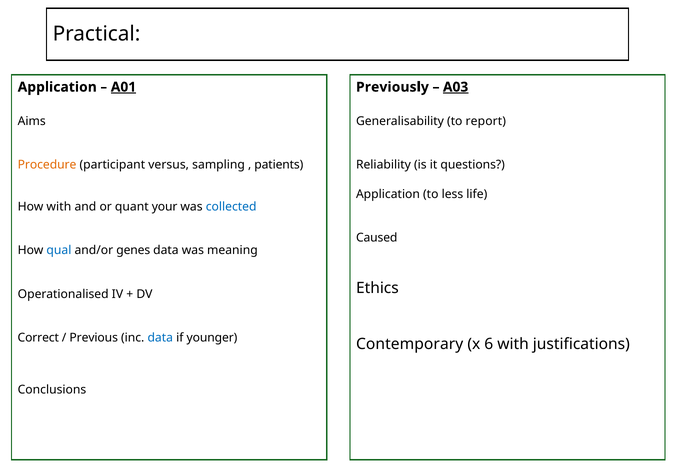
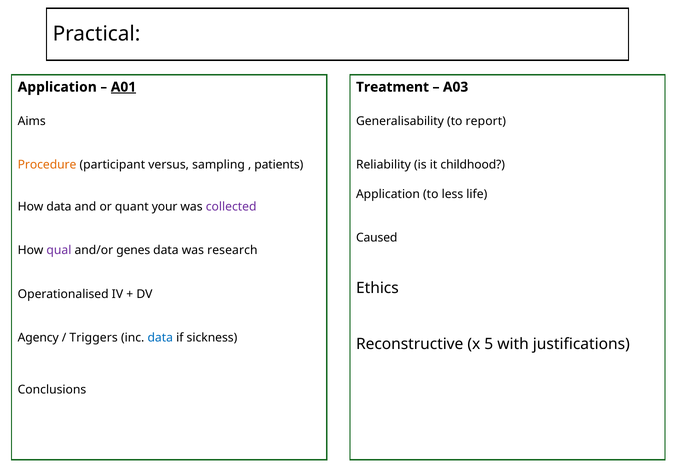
Previously: Previously -> Treatment (393, 87)
A03 underline: present -> none (456, 87)
questions: questions -> childhood (473, 165)
How with: with -> data (59, 206)
collected colour: blue -> purple (231, 206)
qual colour: blue -> purple (59, 250)
meaning: meaning -> research (232, 250)
Correct: Correct -> Agency (38, 337)
Previous: Previous -> Triggers (94, 337)
younger: younger -> sickness (212, 337)
Contemporary: Contemporary -> Reconstructive (410, 344)
6: 6 -> 5 (489, 344)
